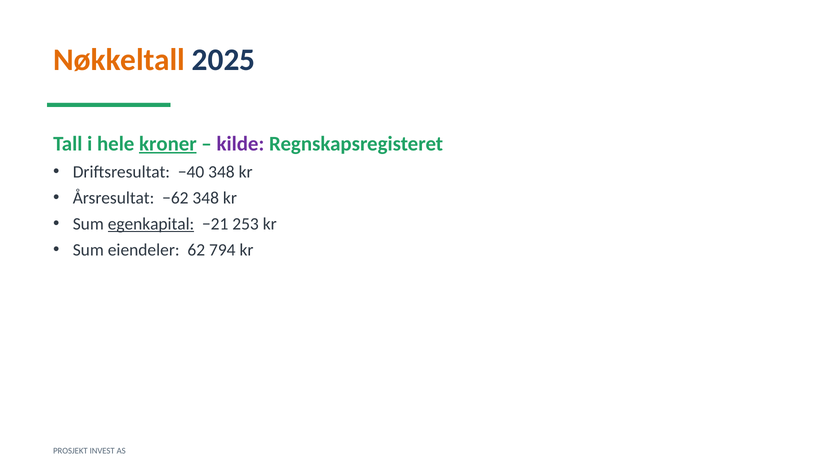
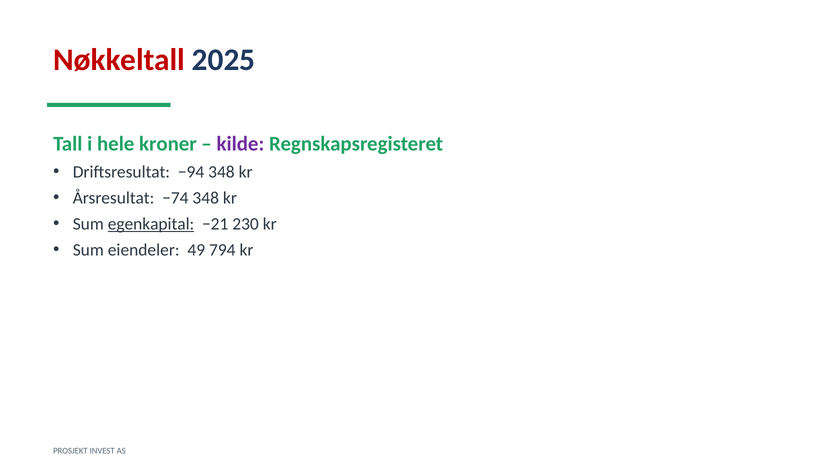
Nøkkeltall colour: orange -> red (119, 60)
kroner underline: present -> none (168, 144)
−40: −40 -> −94 (191, 172)
−62: −62 -> −74 (175, 198)
253: 253 -> 230 (246, 224)
62: 62 -> 49 (196, 250)
